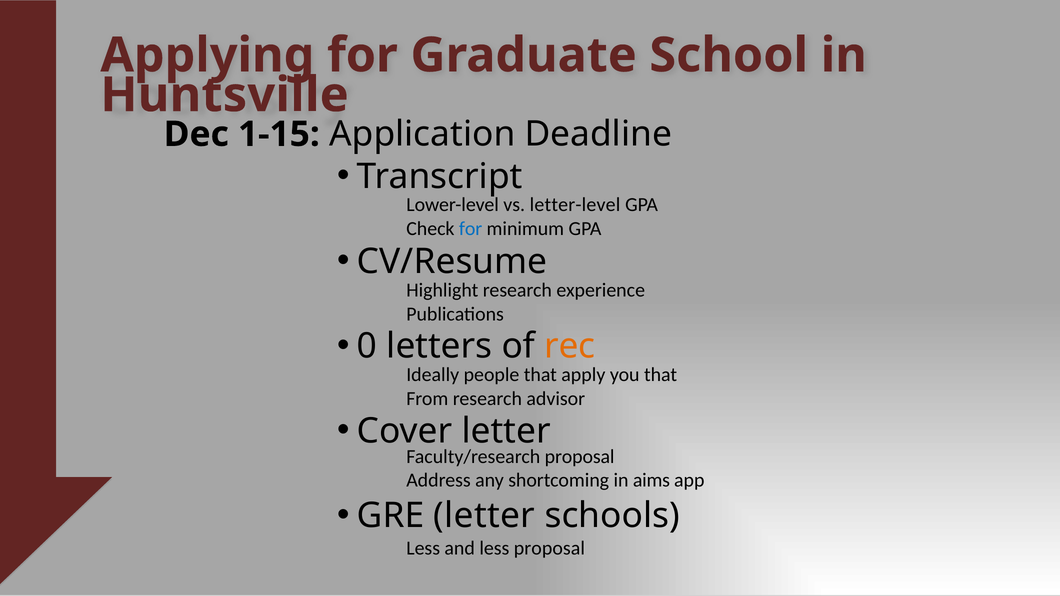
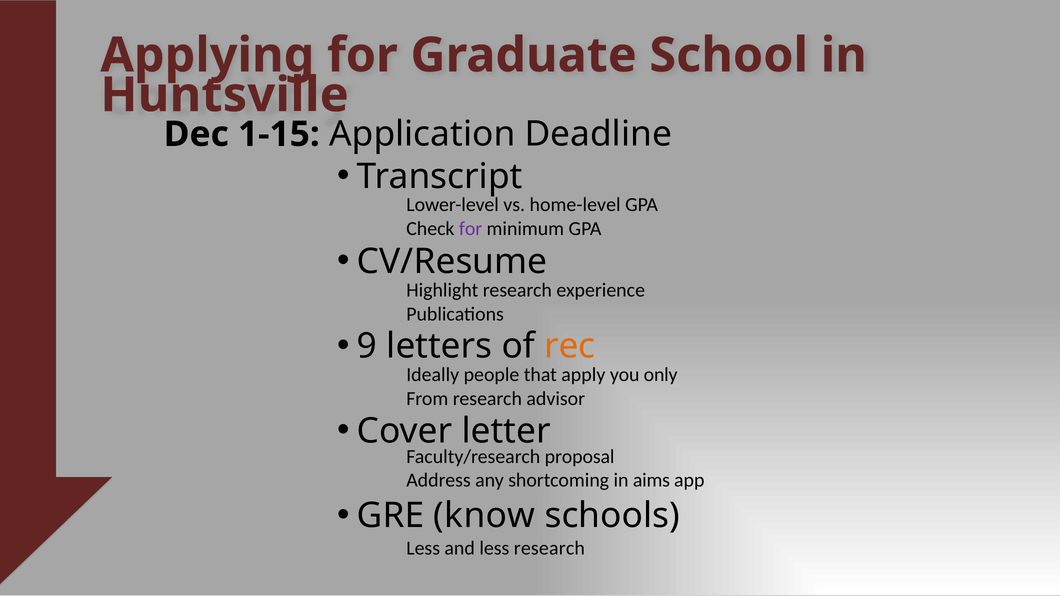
letter-level: letter-level -> home-level (575, 205)
for colour: blue -> purple (471, 229)
0: 0 -> 9 (367, 346)
you that: that -> only (661, 375)
GRE letter: letter -> know (484, 516)
less proposal: proposal -> research (549, 548)
